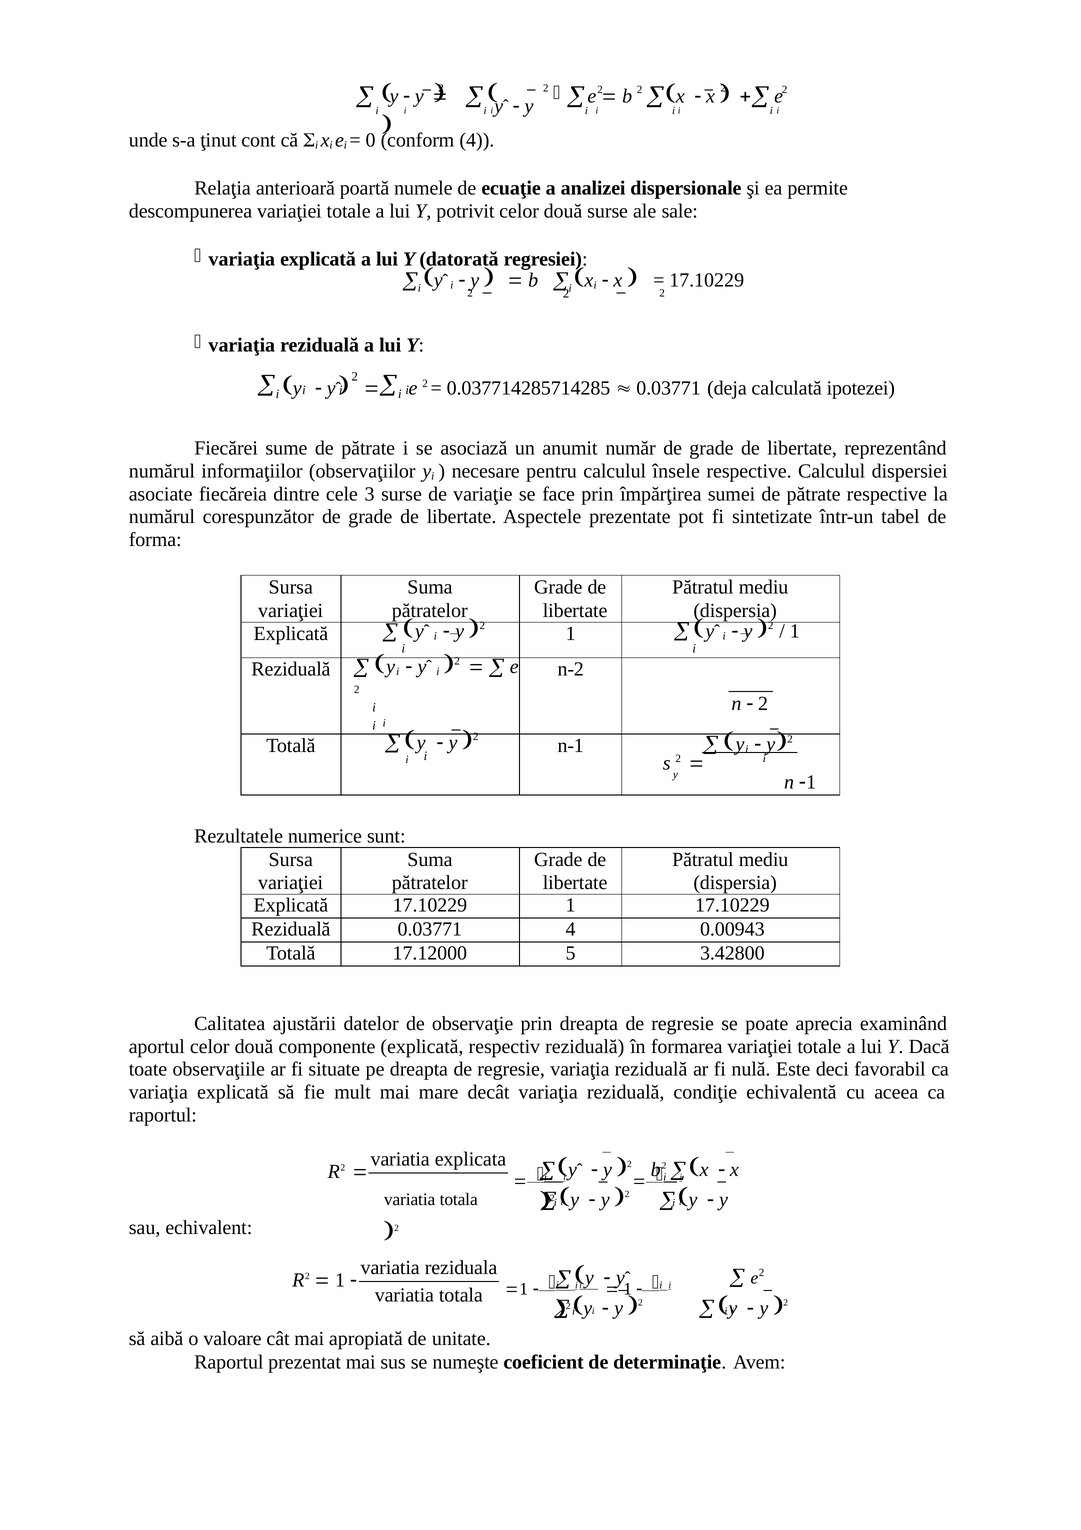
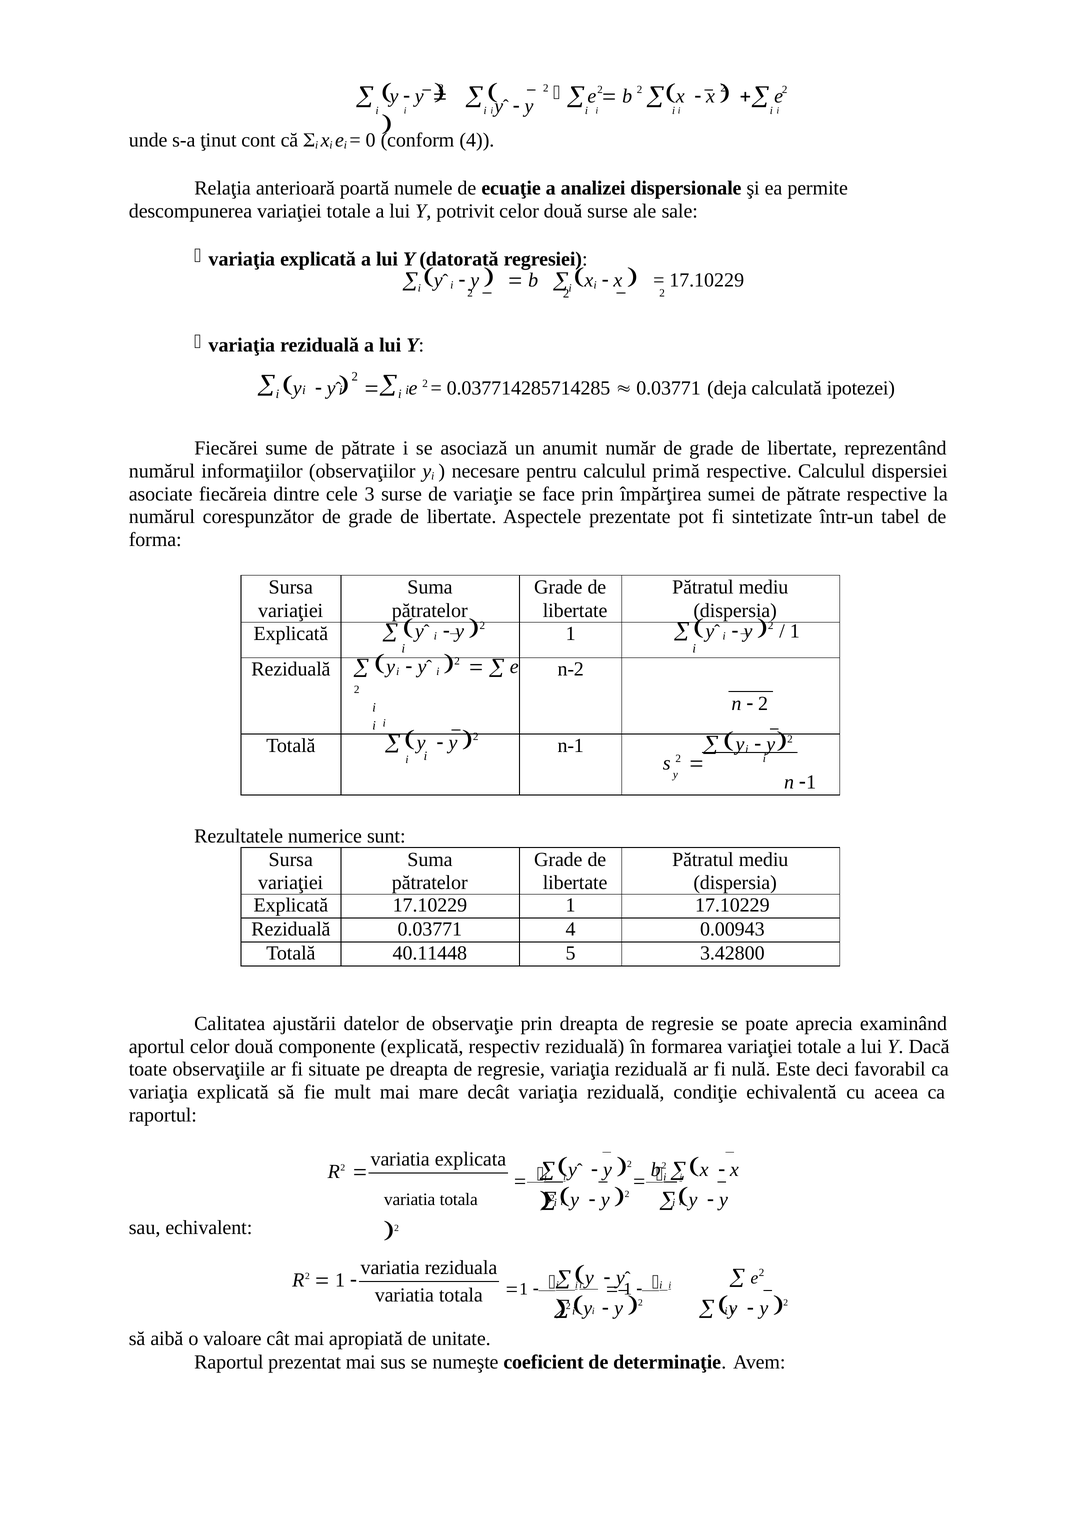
însele: însele -> primă (676, 471)
17.12000: 17.12000 -> 40.11448 (430, 953)
